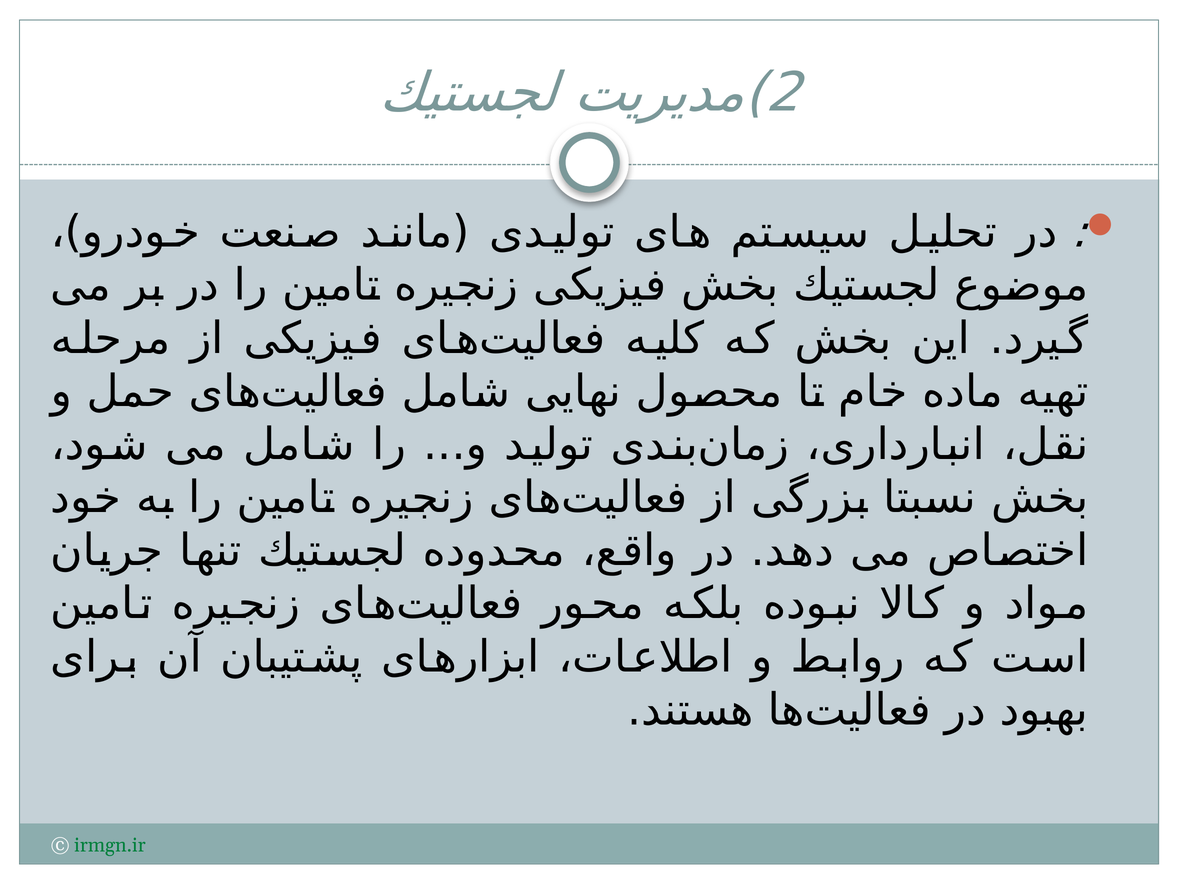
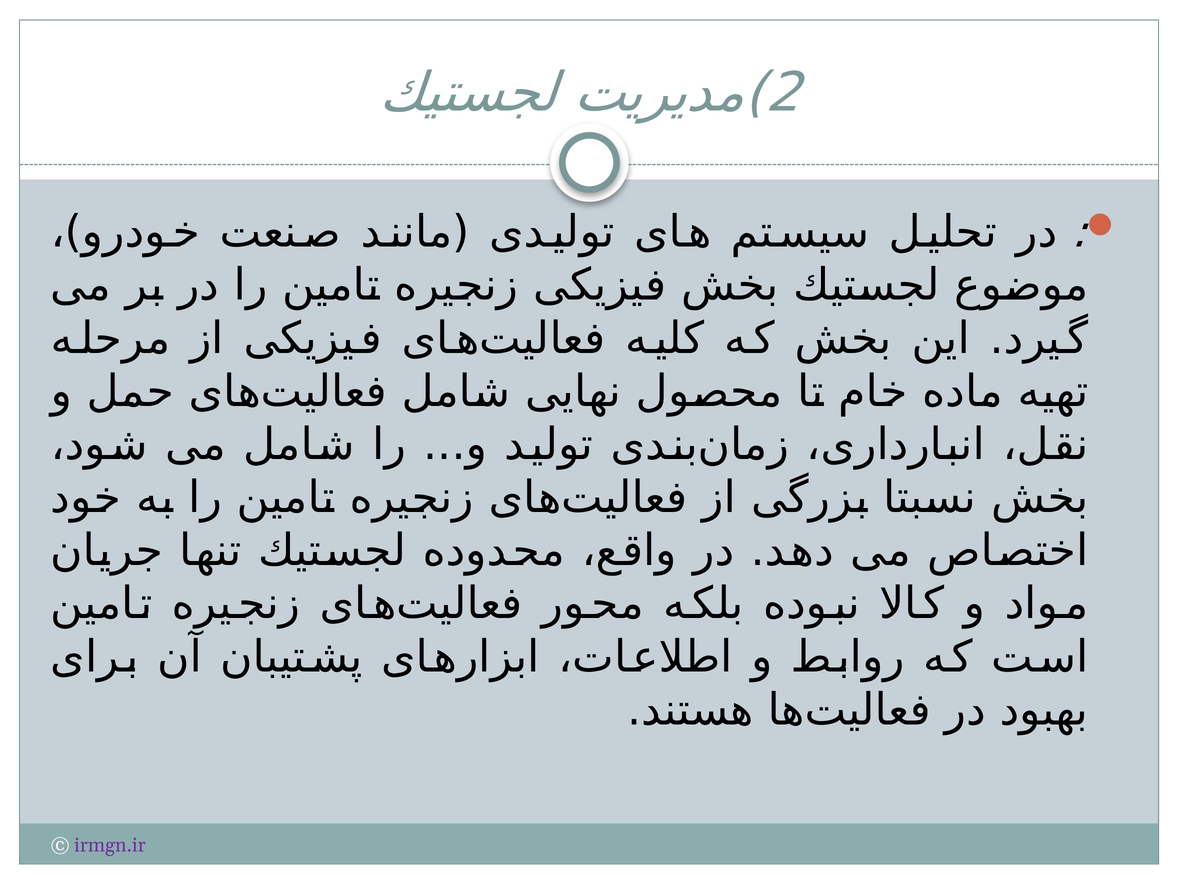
irmgn.ir colour: green -> purple (110, 846)
